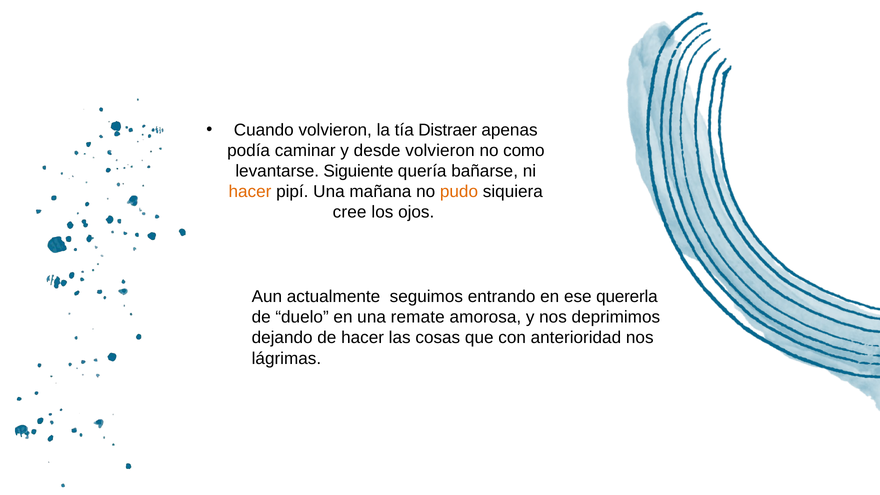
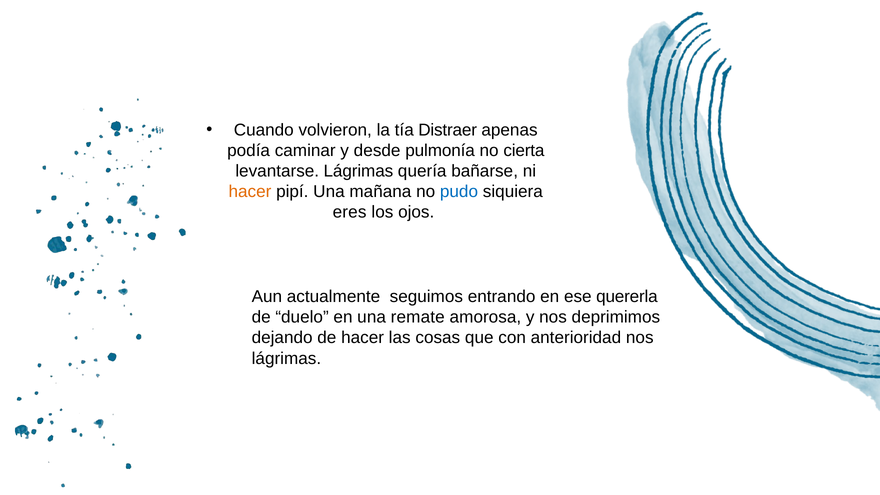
desde volvieron: volvieron -> pulmonía (440, 151)
como: como -> cierta (524, 151)
levantarse Siguiente: Siguiente -> Lágrimas (358, 171)
pudo colour: orange -> blue (459, 192)
cree: cree -> eres (350, 212)
